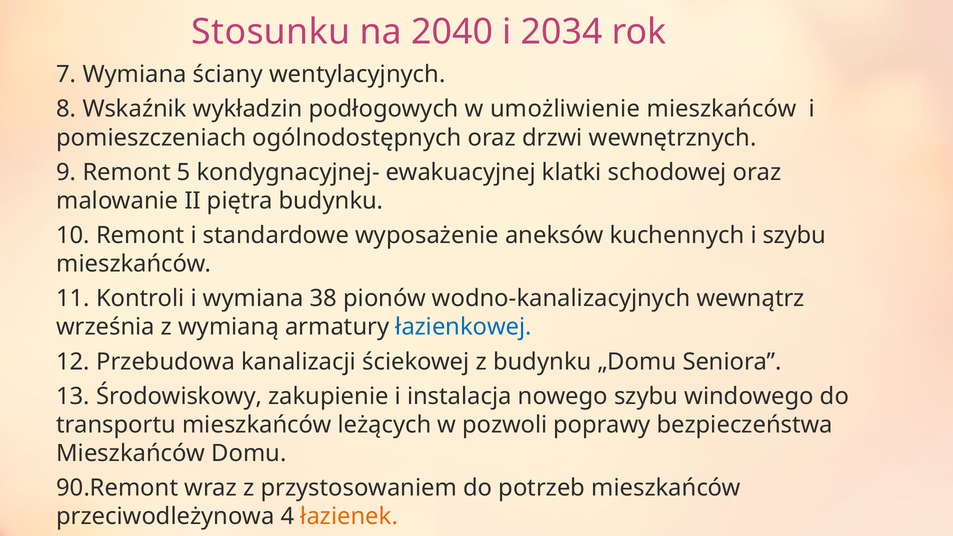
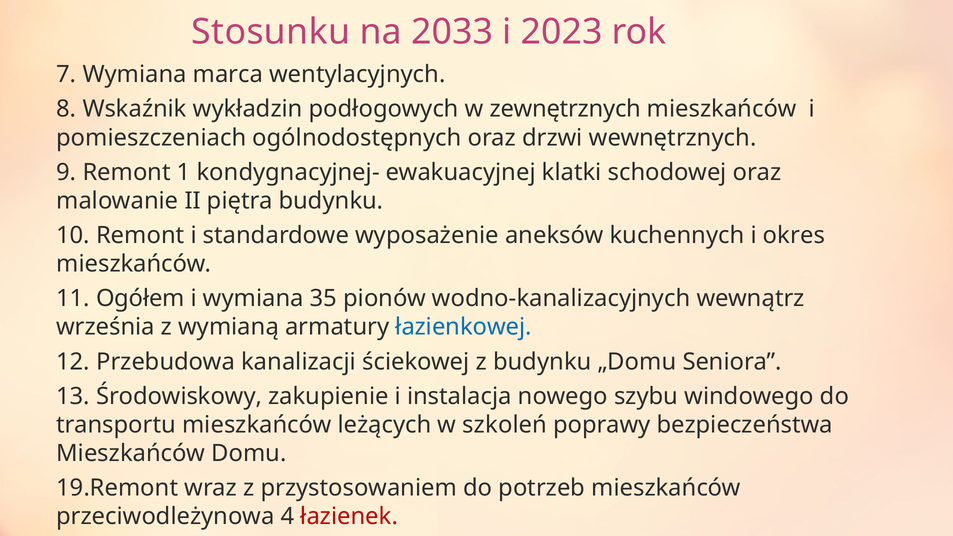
2040: 2040 -> 2033 (452, 32)
2034: 2034 -> 2023 (562, 32)
ściany: ściany -> marca (228, 75)
umożliwienie: umożliwienie -> zewnętrznych (565, 109)
5: 5 -> 1 (184, 172)
i szybu: szybu -> okres (794, 235)
Kontroli: Kontroli -> Ogółem (140, 299)
38: 38 -> 35 (323, 299)
pozwoli: pozwoli -> szkoleń (505, 425)
90.Remont: 90.Remont -> 19.Remont (117, 488)
łazienek colour: orange -> red (349, 517)
